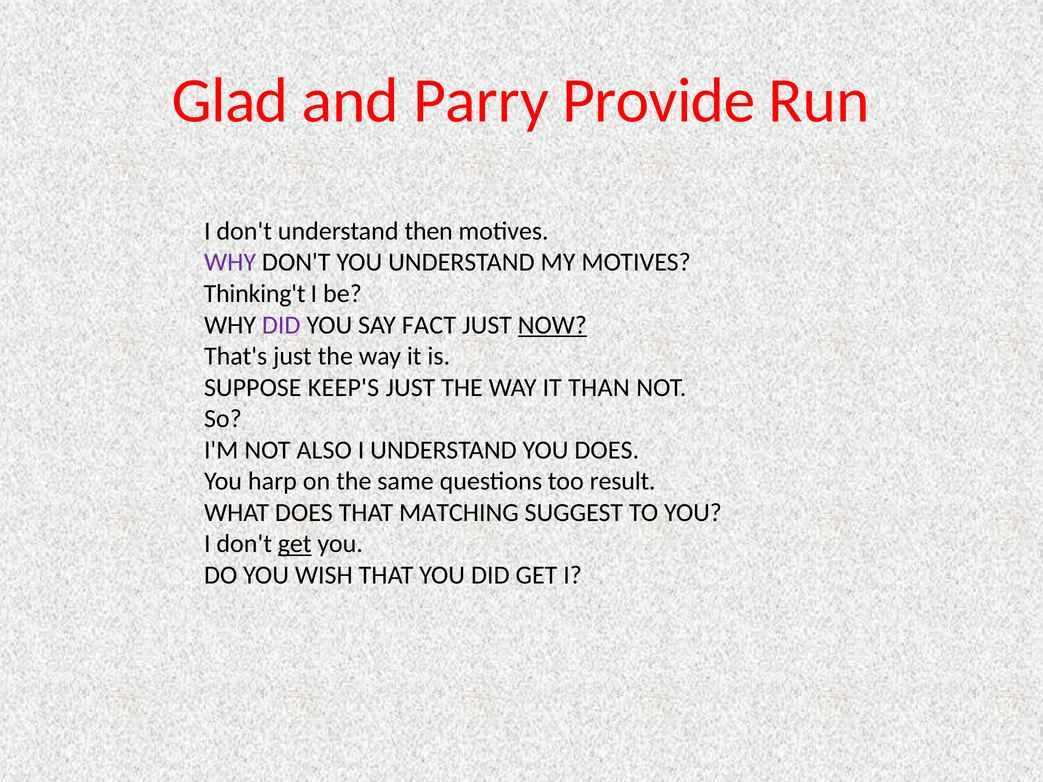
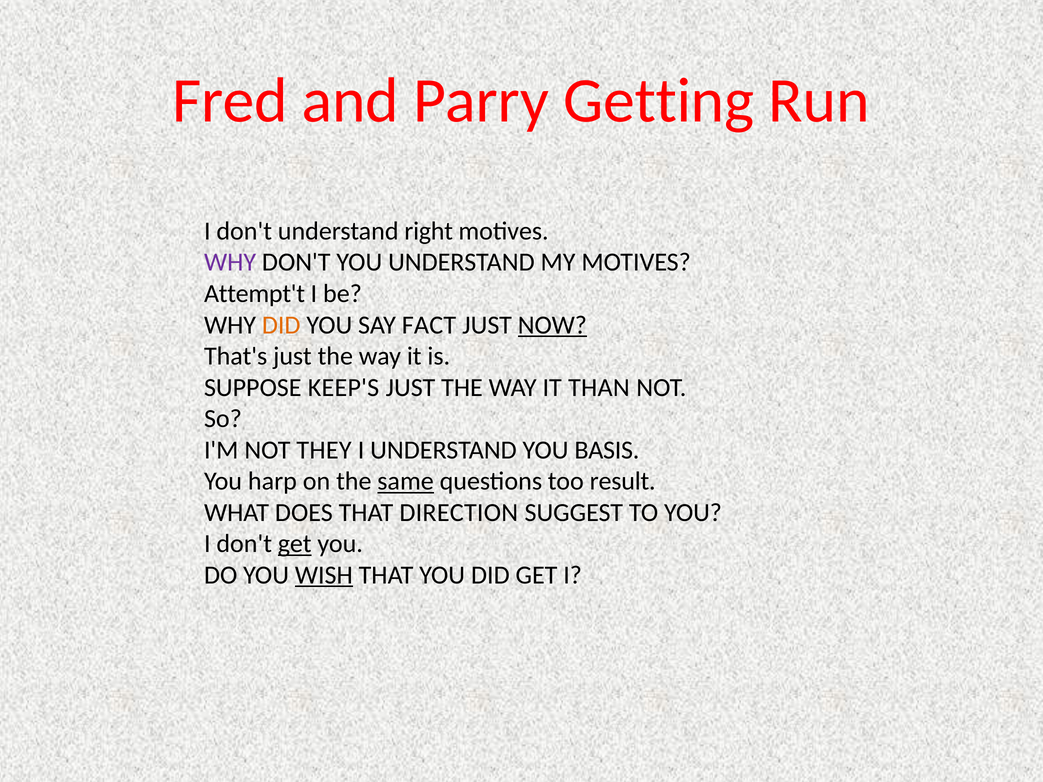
Glad: Glad -> Fred (230, 101)
Provide: Provide -> Getting (659, 101)
then: then -> right (429, 231)
Thinking't: Thinking't -> Attempt't (255, 294)
DID colour: purple -> orange (281, 325)
ALSO: ALSO -> THEY (324, 450)
YOU DOES: DOES -> BASIS (607, 450)
same underline: none -> present (406, 481)
MATCHING: MATCHING -> DIRECTION (459, 513)
WISH underline: none -> present (324, 575)
